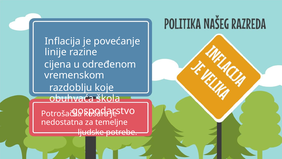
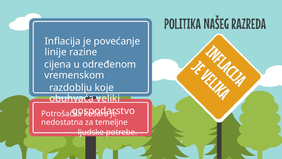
škola: škola -> veliki (108, 98)
